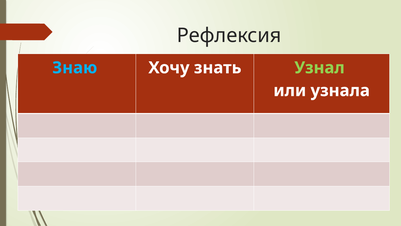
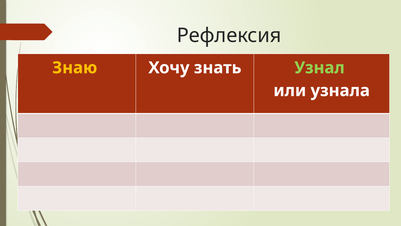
Знаю colour: light blue -> yellow (75, 68)
